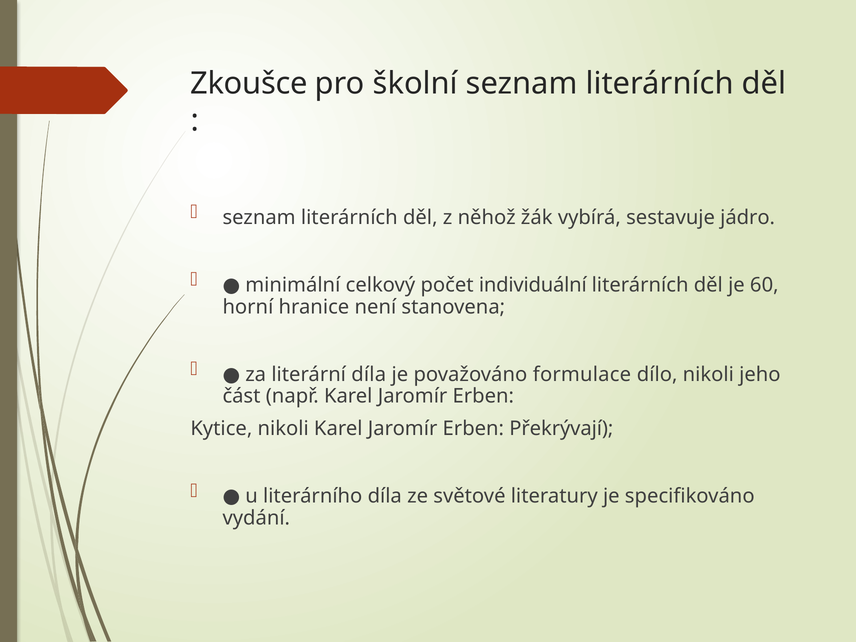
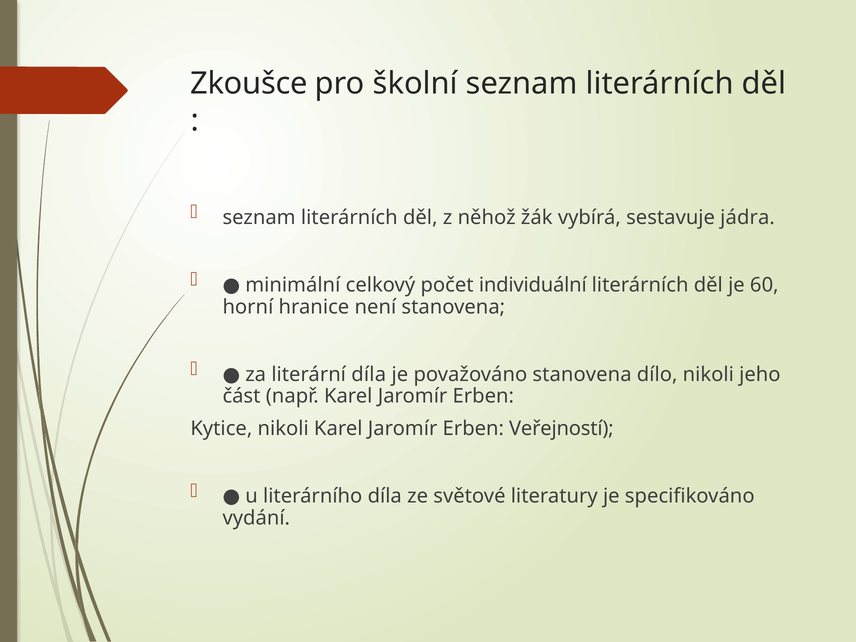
jádro: jádro -> jádra (748, 218)
považováno formulace: formulace -> stanovena (582, 374)
Překrývají: Překrývají -> Veřejností (561, 429)
